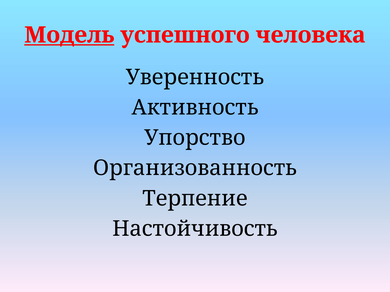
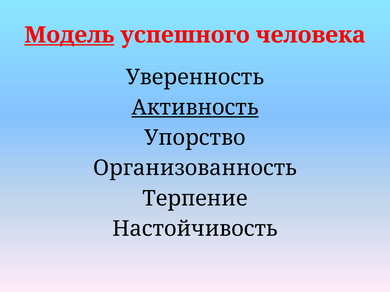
Активность underline: none -> present (195, 108)
